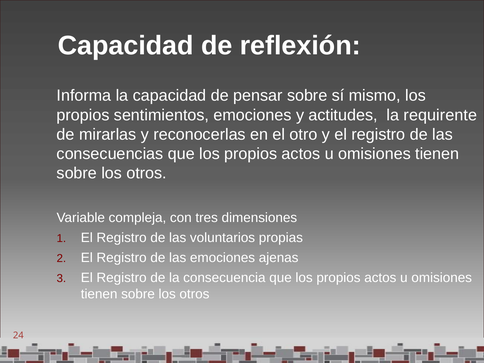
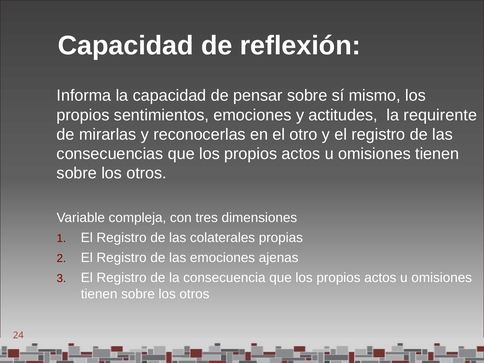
voluntarios: voluntarios -> colaterales (223, 238)
